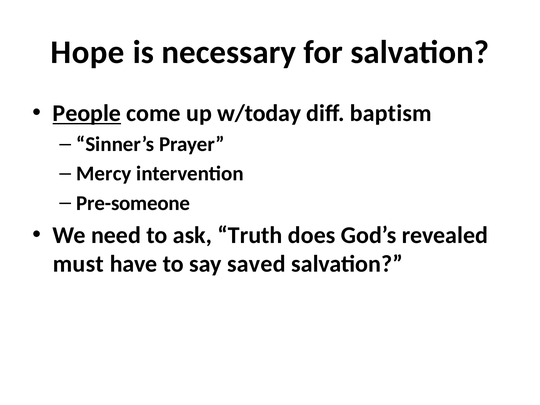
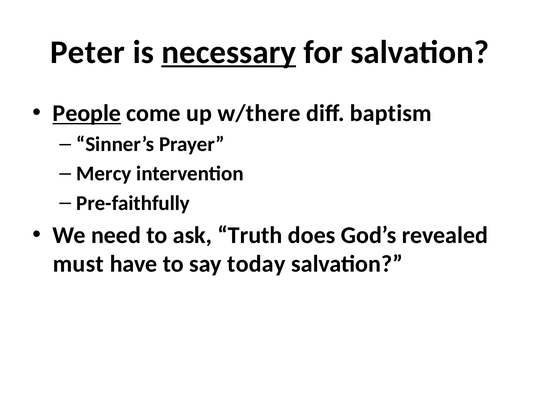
Hope: Hope -> Peter (88, 52)
necessary underline: none -> present (229, 52)
w/today: w/today -> w/there (259, 113)
Pre-someone: Pre-someone -> Pre-faithfully (133, 203)
saved: saved -> today (256, 264)
